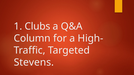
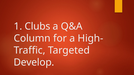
Stevens: Stevens -> Develop (34, 63)
